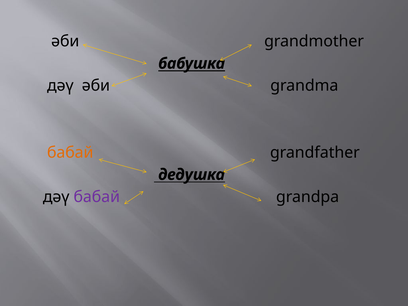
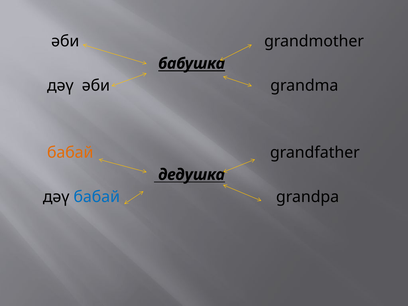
бабай colour: purple -> blue (97, 197)
